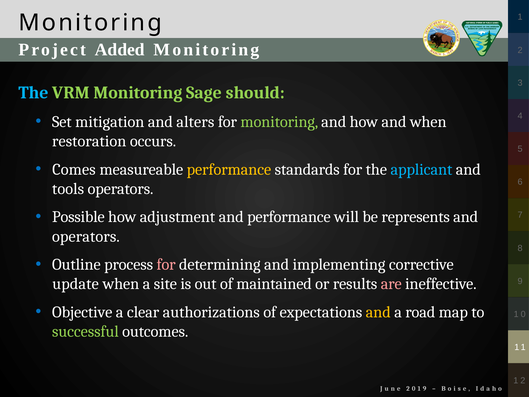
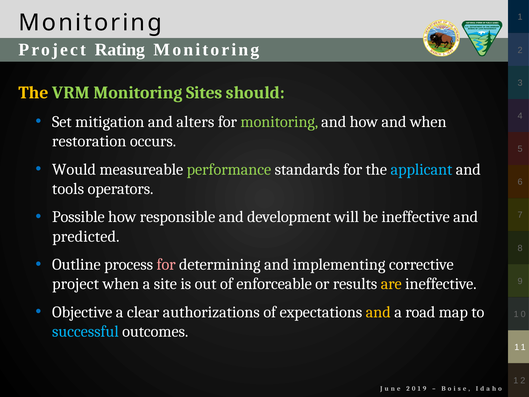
Added: Added -> Rating (120, 50)
The colour: light blue -> yellow (33, 93)
Sage: Sage -> Sites (204, 93)
Comes: Comes -> Would (74, 169)
performance colour: yellow -> light green (229, 169)
adjustment: adjustment -> responsible (177, 217)
and performance: performance -> development (289, 217)
be represents: represents -> ineffective (416, 217)
operators: operators -> predicted (86, 236)
update: update -> project (76, 284)
maintained: maintained -> enforceable (274, 284)
are colour: pink -> yellow (391, 284)
successful colour: light green -> light blue (85, 331)
